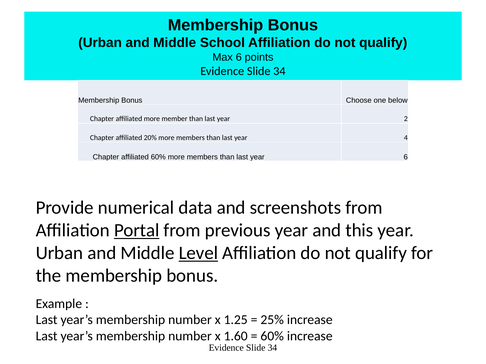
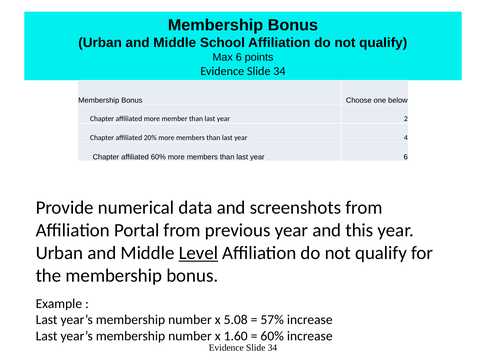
Portal underline: present -> none (137, 231)
1.25: 1.25 -> 5.08 (236, 320)
25%: 25% -> 57% (272, 320)
